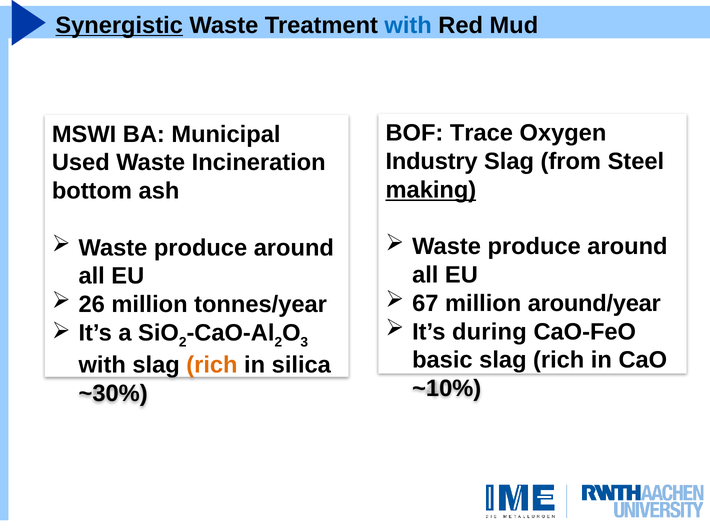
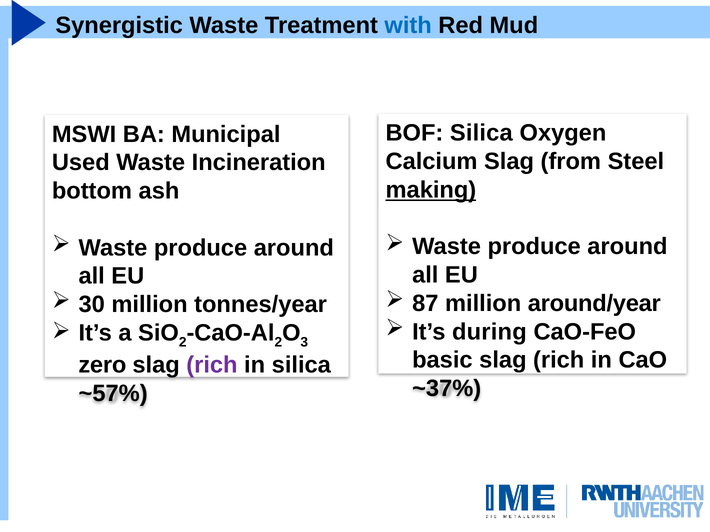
Synergistic underline: present -> none (119, 25)
BOF Trace: Trace -> Silica (481, 133)
Industry: Industry -> Calcium (432, 162)
67: 67 -> 87 (425, 304)
26: 26 -> 30 (92, 305)
with: with -> zero (102, 365)
rich colour: orange -> purple (212, 365)
~10%: ~10% -> ~37% (447, 389)
~30%: ~30% -> ~57% (113, 394)
